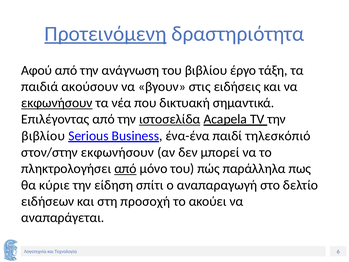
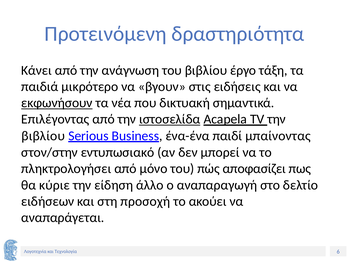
Προτεινόμενη underline: present -> none (106, 34)
Αφού: Αφού -> Κάνει (37, 70)
ακούσουν: ακούσουν -> μικρότερο (90, 87)
τηλεσκόπιό: τηλεσκόπιό -> μπαίνοντας (278, 136)
στον/στην εκφωνήσουν: εκφωνήσουν -> εντυπωσιακό (118, 152)
από underline: present -> none (125, 169)
παράλληλα: παράλληλα -> αποφασίζει (254, 169)
σπίτι: σπίτι -> άλλο (150, 185)
